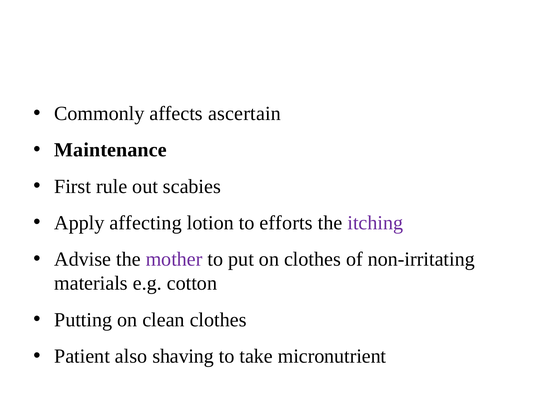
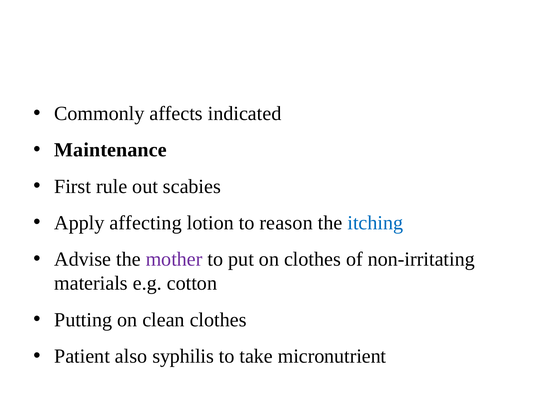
ascertain: ascertain -> indicated (245, 114)
efforts: efforts -> reason (286, 223)
itching colour: purple -> blue (375, 223)
shaving: shaving -> syphilis (183, 356)
